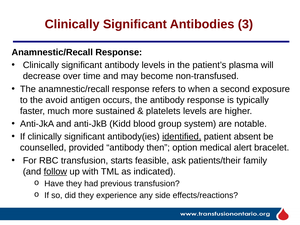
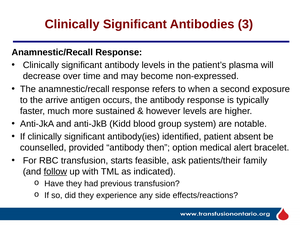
non-transfused: non-transfused -> non-expressed (207, 76)
avoid: avoid -> arrive (57, 100)
platelets: platelets -> however (163, 111)
identified underline: present -> none (182, 137)
